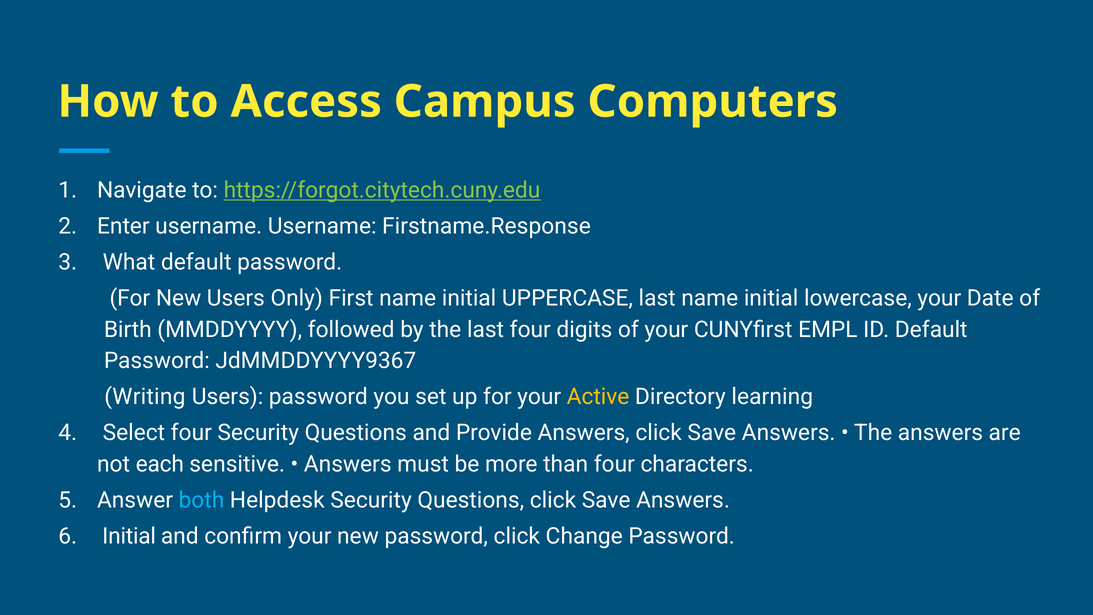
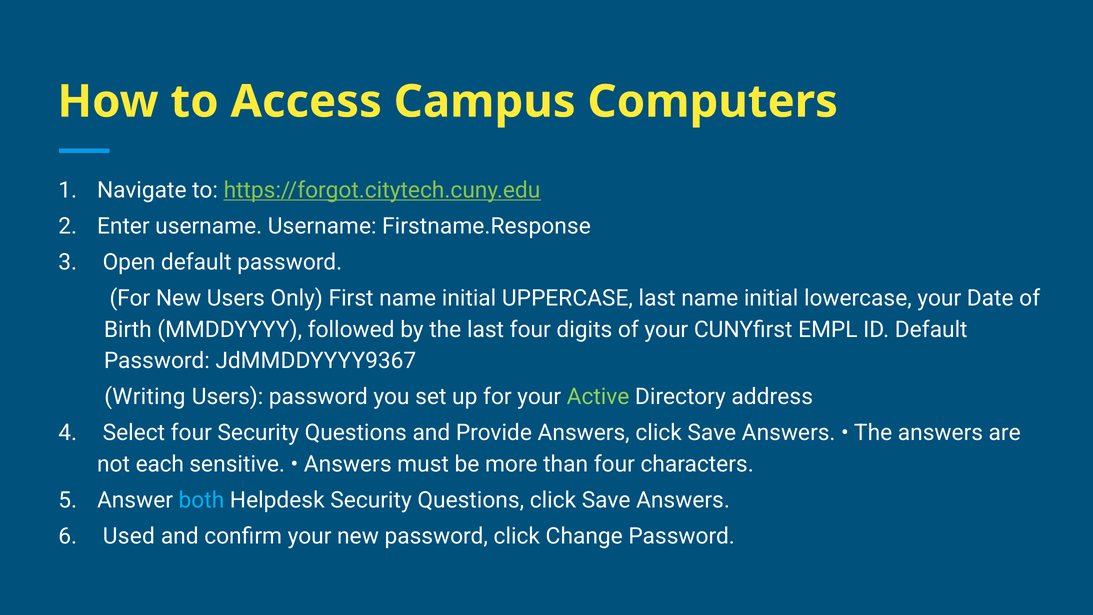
What: What -> Open (129, 262)
Active colour: yellow -> light green (598, 397)
learning: learning -> address (772, 397)
Initial: Initial -> Used (129, 536)
